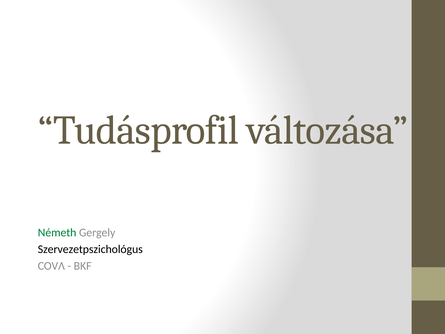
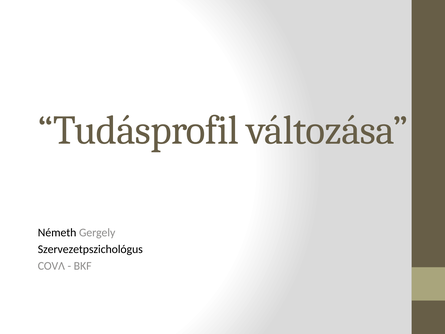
Németh colour: green -> black (57, 233)
